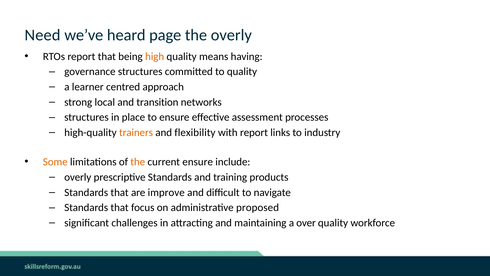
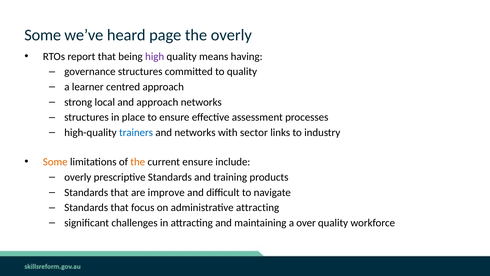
Need: Need -> Some (43, 35)
high colour: orange -> purple (155, 56)
and transition: transition -> approach (157, 102)
trainers colour: orange -> blue (136, 133)
and flexibility: flexibility -> networks (195, 133)
with report: report -> sector (254, 133)
administrative proposed: proposed -> attracting (258, 208)
